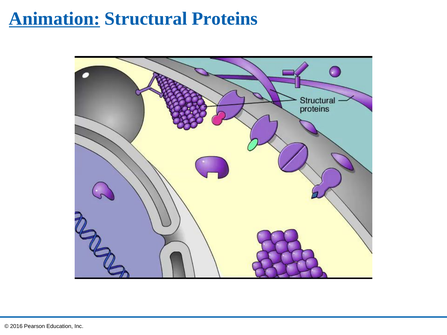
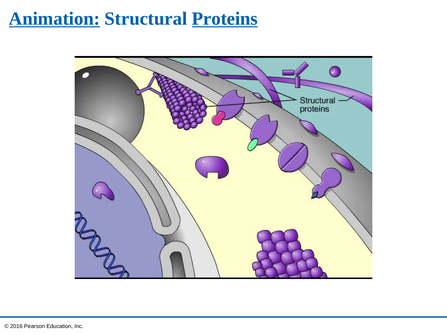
Proteins underline: none -> present (225, 19)
